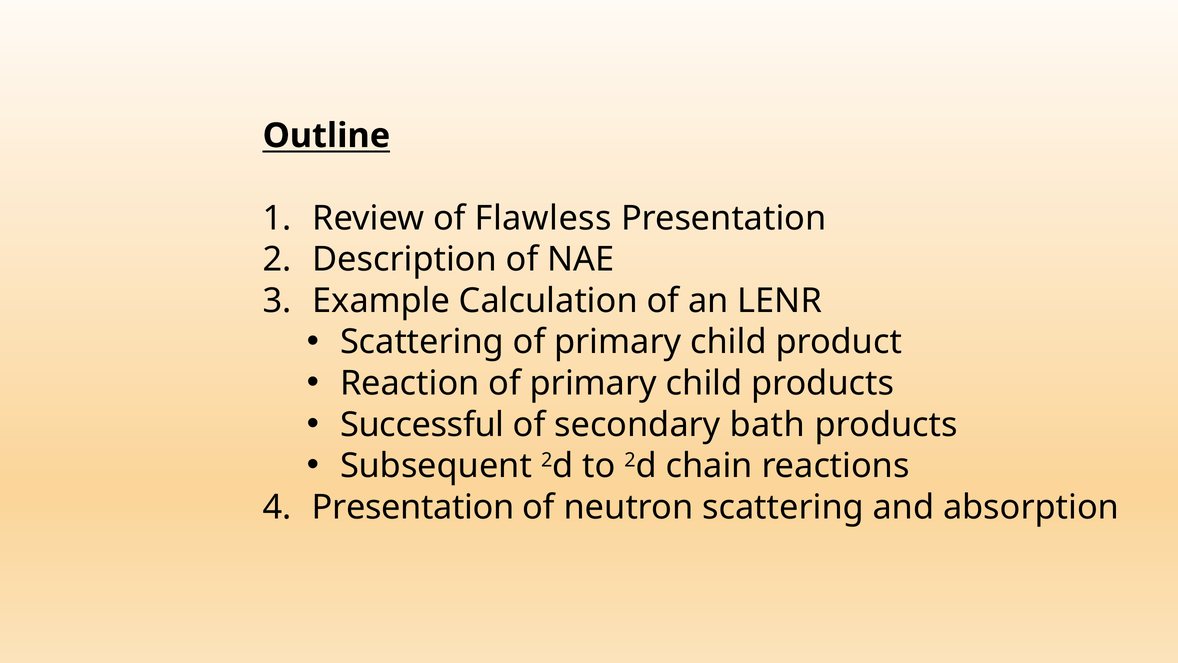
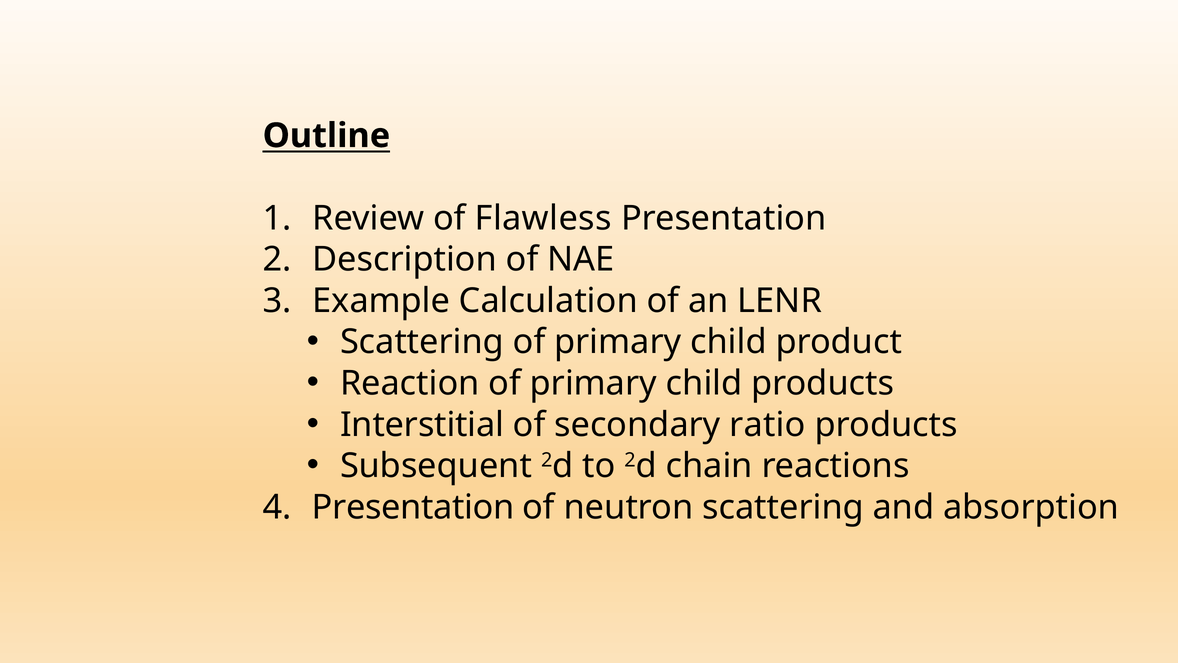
Successful: Successful -> Interstitial (422, 424)
bath: bath -> ratio (767, 424)
